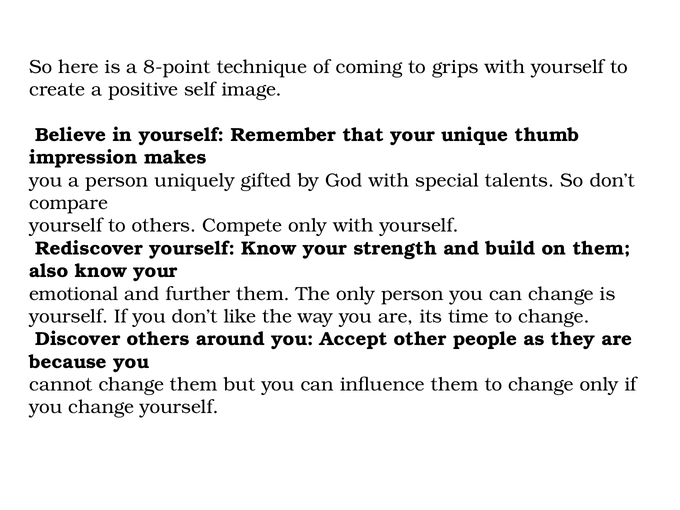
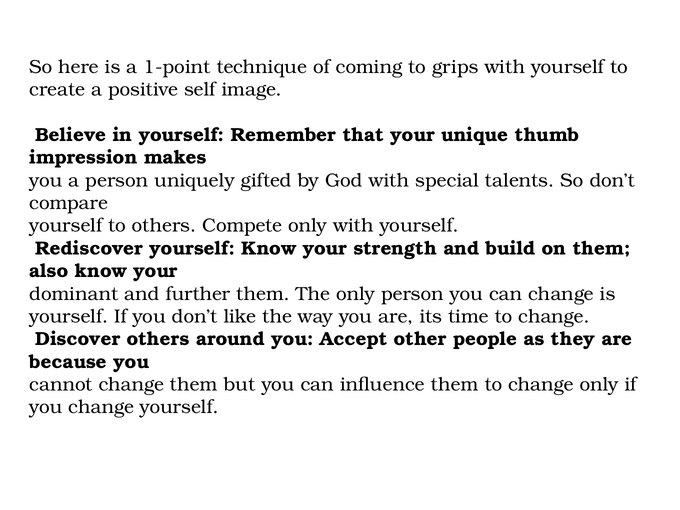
8-point: 8-point -> 1-point (177, 67)
emotional: emotional -> dominant (74, 294)
